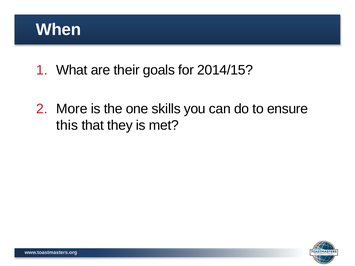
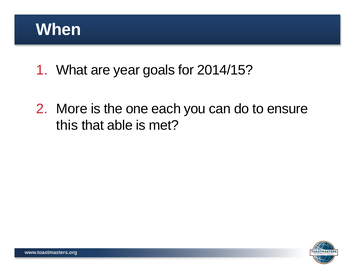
their: their -> year (127, 70)
skills: skills -> each (166, 109)
they: they -> able (120, 125)
